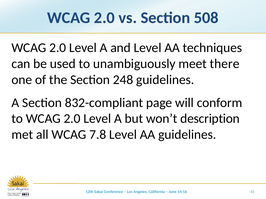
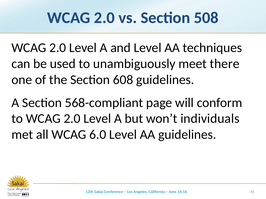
248: 248 -> 608 (123, 80)
832-compliant: 832-compliant -> 568-compliant (104, 103)
description: description -> individuals (210, 119)
7.8: 7.8 -> 6.0 (98, 135)
